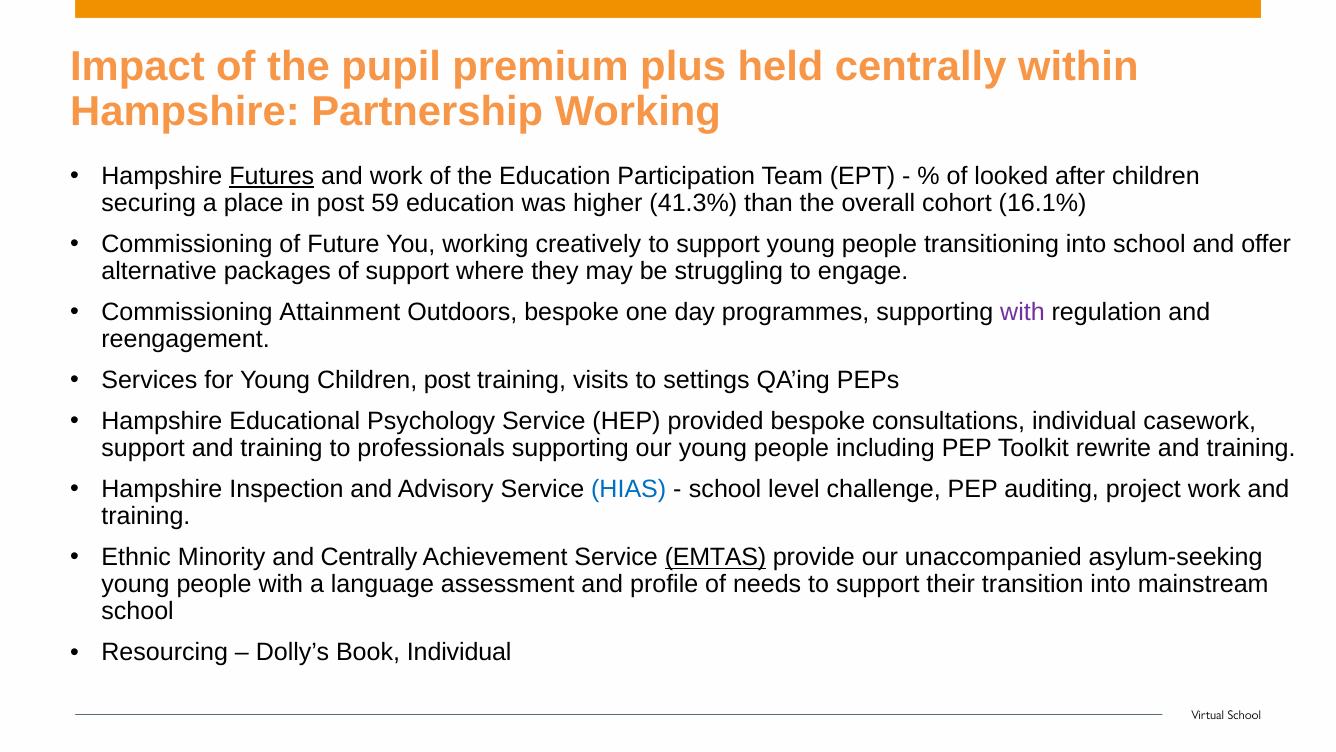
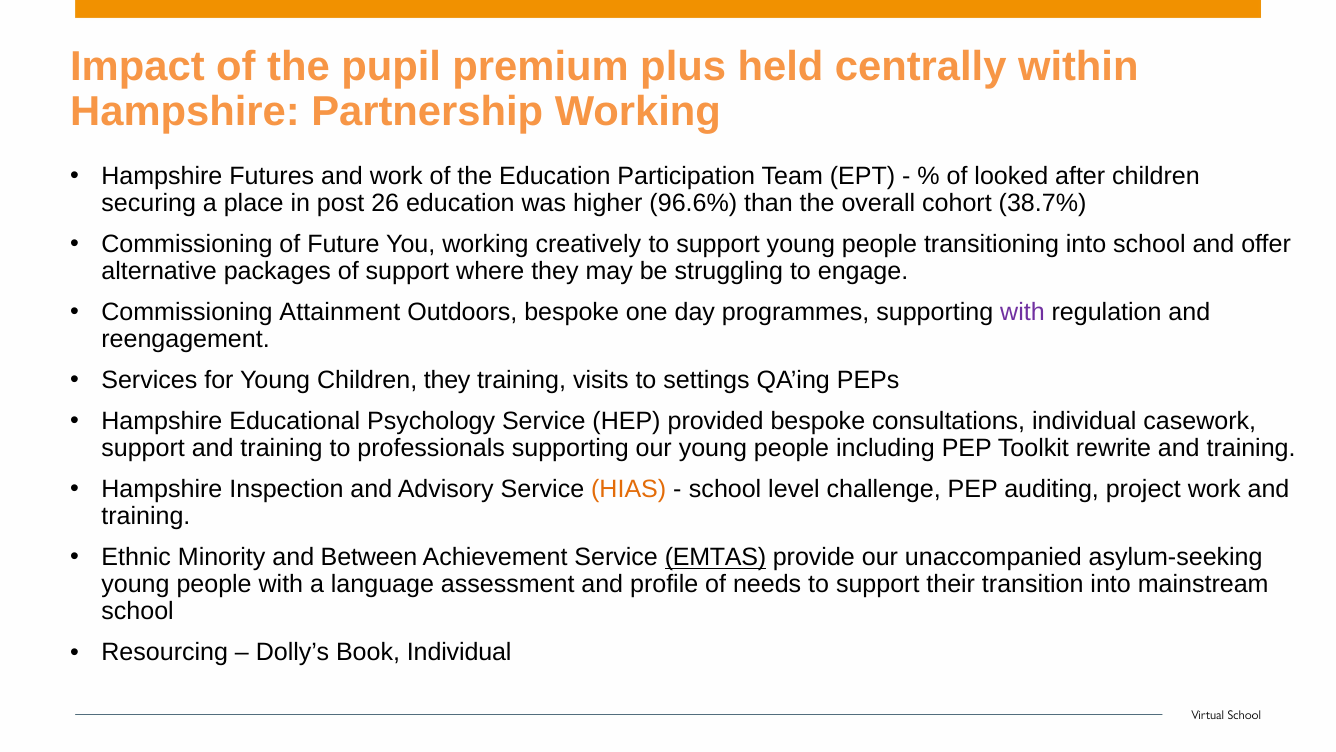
Futures underline: present -> none (272, 176)
59: 59 -> 26 (385, 203)
41.3%: 41.3% -> 96.6% (693, 203)
16.1%: 16.1% -> 38.7% (1043, 203)
Children post: post -> they (447, 380)
HIAS colour: blue -> orange (629, 489)
and Centrally: Centrally -> Between (369, 557)
